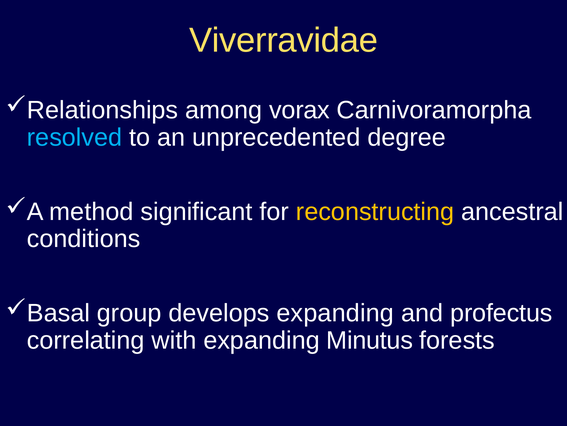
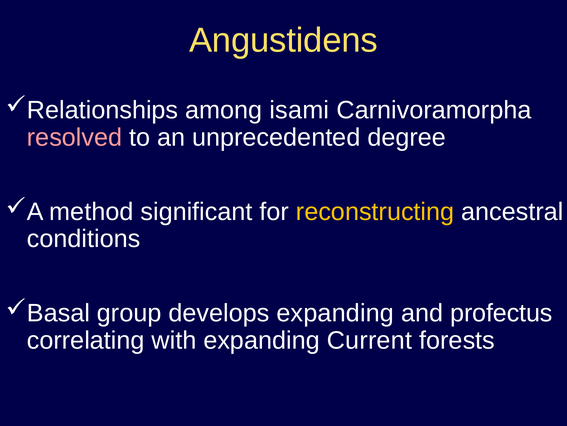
Viverravidae: Viverravidae -> Angustidens (283, 40)
vorax: vorax -> isami (299, 110)
resolved colour: light blue -> pink (75, 137)
Minutus: Minutus -> Current (369, 340)
